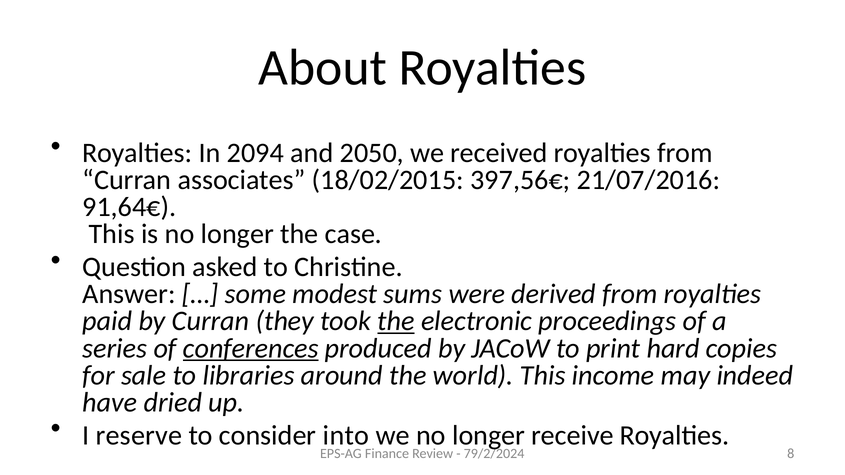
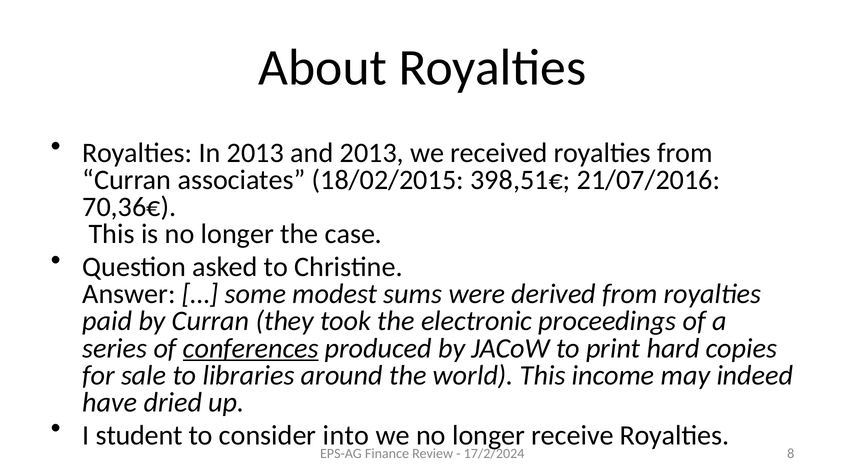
In 2094: 2094 -> 2013 (255, 153)
and 2050: 2050 -> 2013 (372, 153)
397,56€: 397,56€ -> 398,51€ (520, 180)
91,64€: 91,64€ -> 70,36€ (129, 207)
the underline: present -> none (396, 321)
reserve: reserve -> student (139, 436)
79/2/2024: 79/2/2024 -> 17/2/2024 (494, 454)
